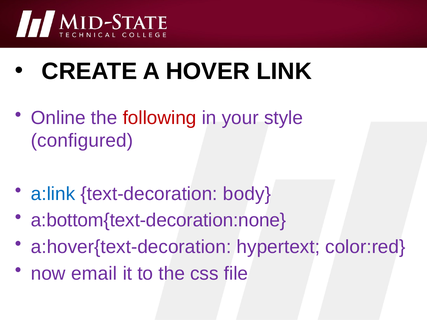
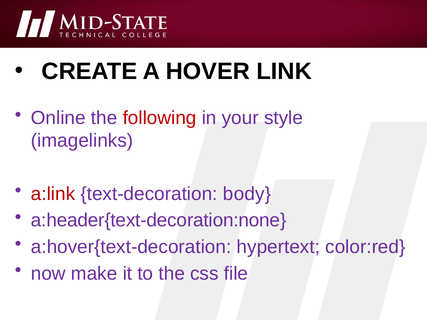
configured: configured -> imagelinks (82, 141)
a:link colour: blue -> red (53, 194)
a:bottom{text-decoration:none: a:bottom{text-decoration:none -> a:header{text-decoration:none (159, 221)
email: email -> make (94, 274)
